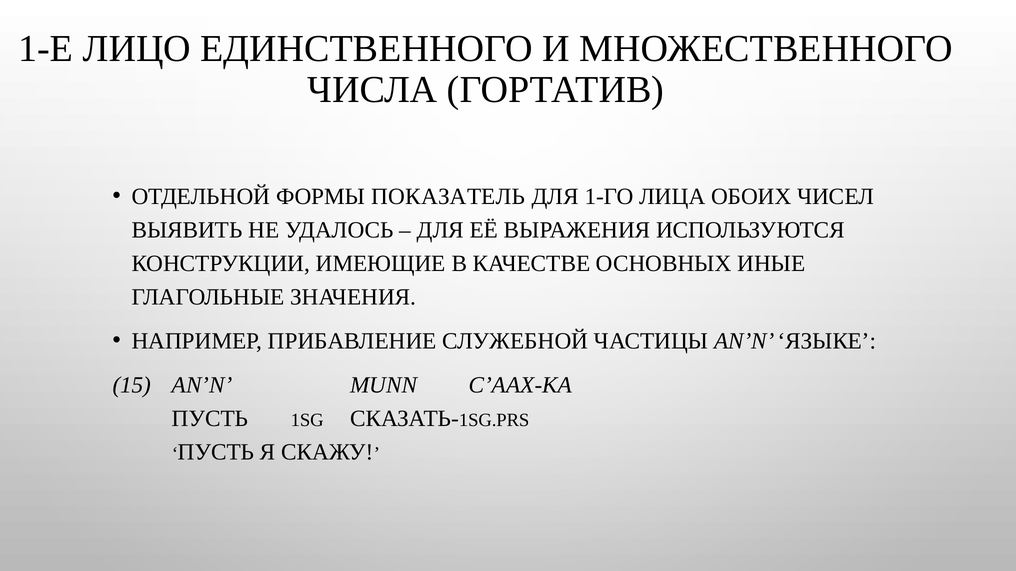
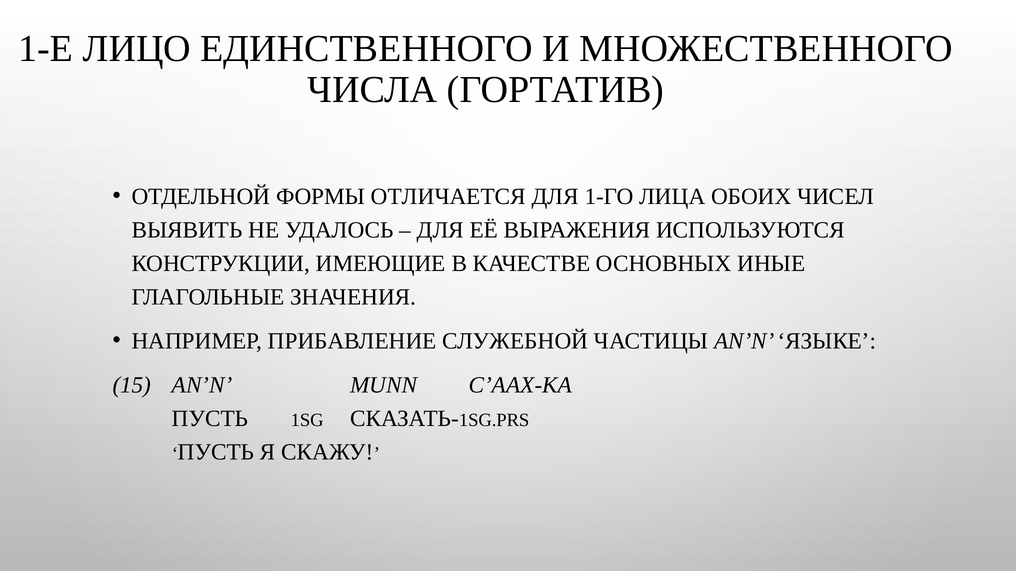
ПОКАЗАТЕЛЬ: ПОКАЗАТЕЛЬ -> ОТЛИЧАЕТСЯ (448, 197)
